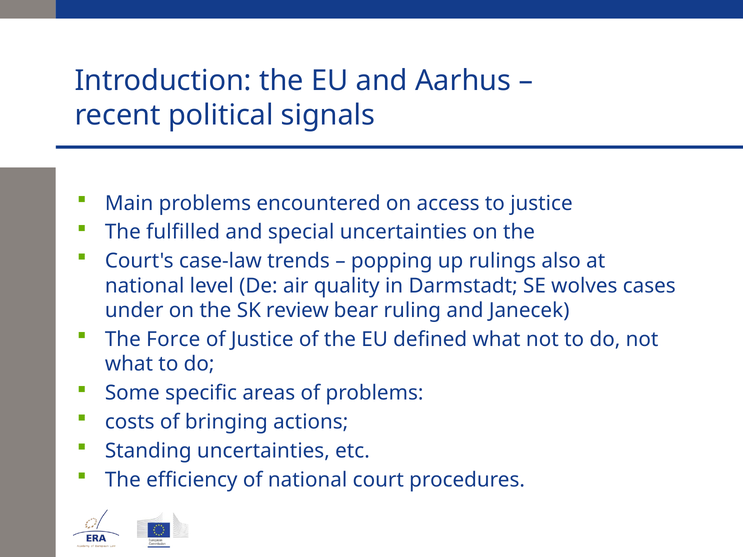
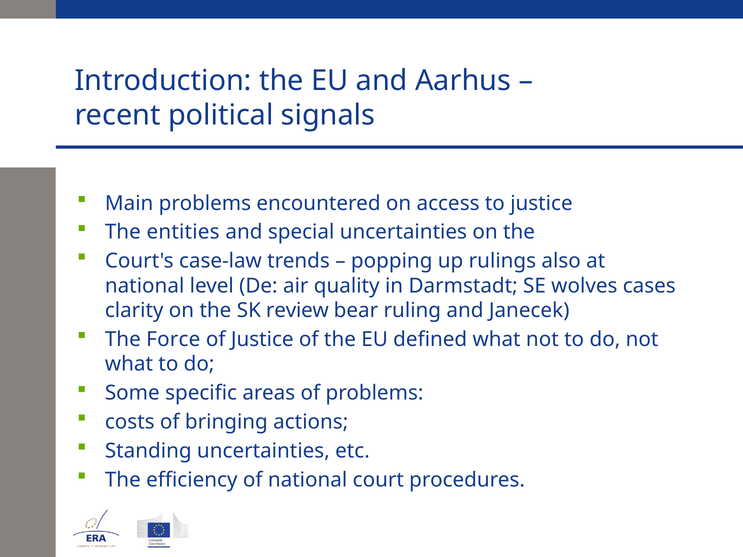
fulfilled: fulfilled -> entities (183, 232)
under: under -> clarity (134, 311)
